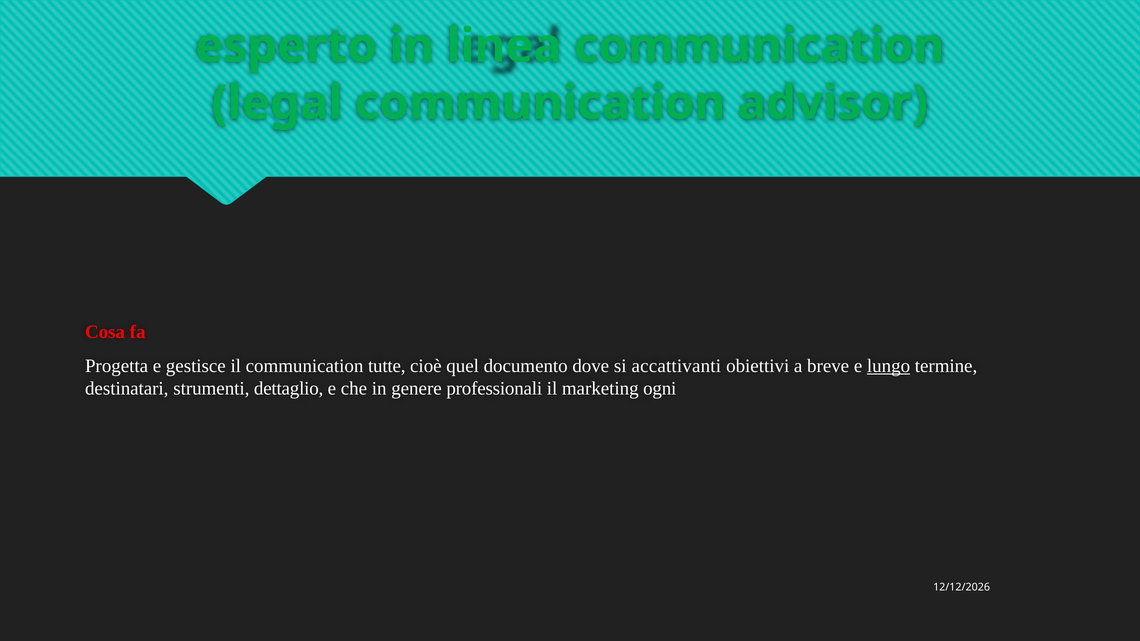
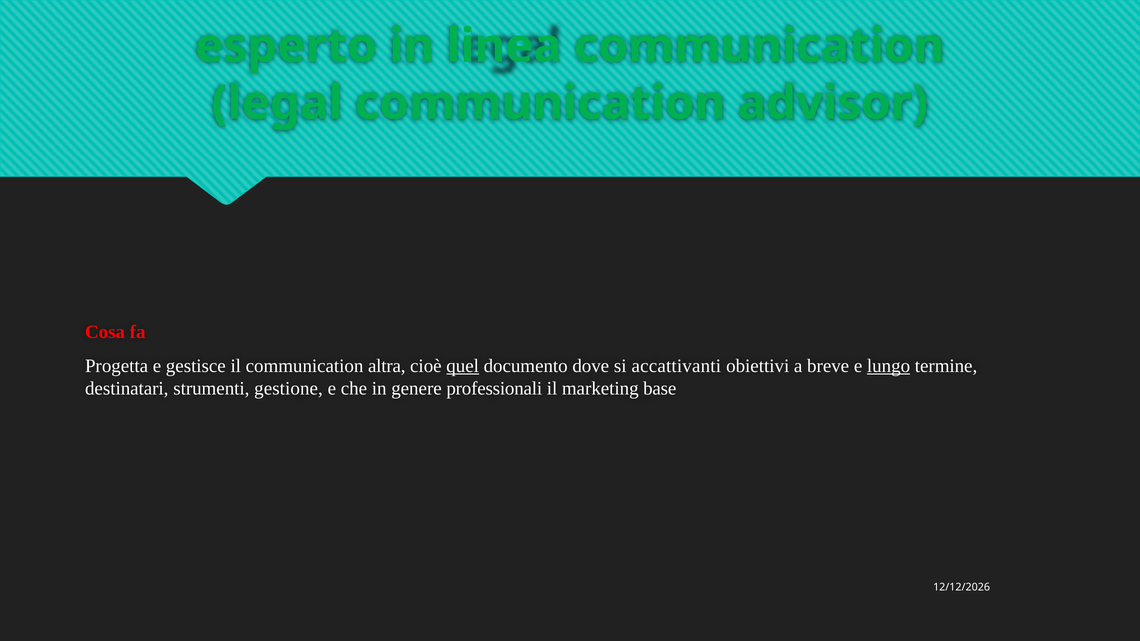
tutte: tutte -> altra (387, 366)
quel underline: none -> present (463, 366)
dettaglio: dettaglio -> gestione (289, 389)
ogni: ogni -> base (660, 389)
